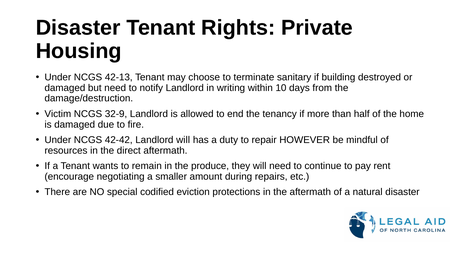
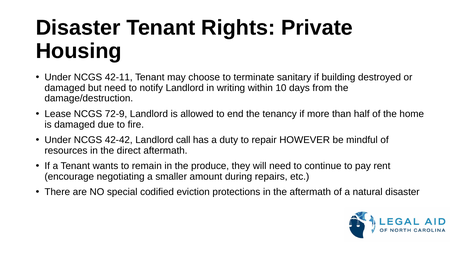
42-13: 42-13 -> 42-11 (119, 77)
Victim: Victim -> Lease (58, 114)
32-9: 32-9 -> 72-9 (116, 114)
Landlord will: will -> call (183, 140)
